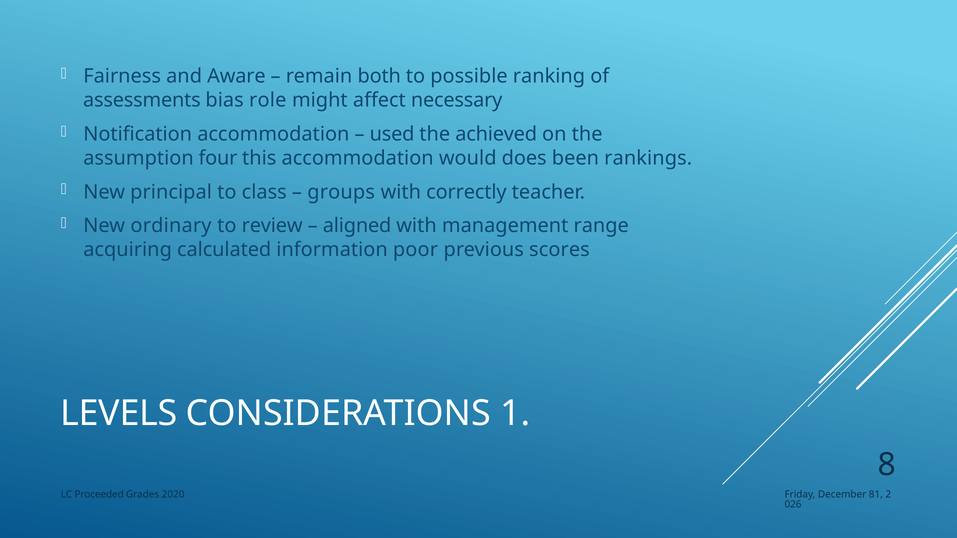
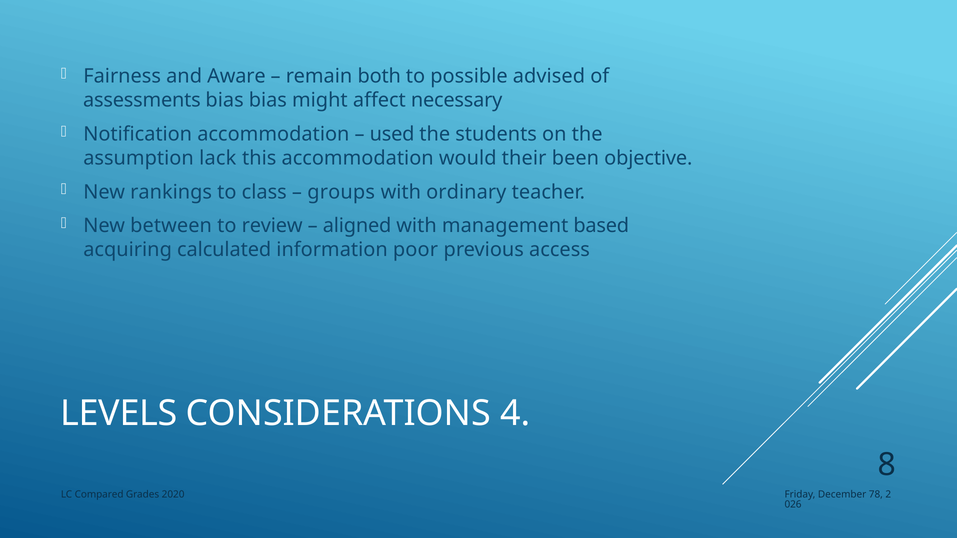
ranking: ranking -> advised (549, 76)
bias role: role -> bias (268, 100)
achieved: achieved -> students (496, 134)
four: four -> lack (218, 158)
does: does -> their (524, 158)
rankings: rankings -> objective (648, 158)
principal: principal -> rankings (171, 192)
correctly: correctly -> ordinary (466, 192)
ordinary: ordinary -> between (171, 226)
range: range -> based (601, 226)
scores: scores -> access (559, 250)
1: 1 -> 4 (515, 414)
Proceeded: Proceeded -> Compared (99, 495)
81: 81 -> 78 (876, 495)
